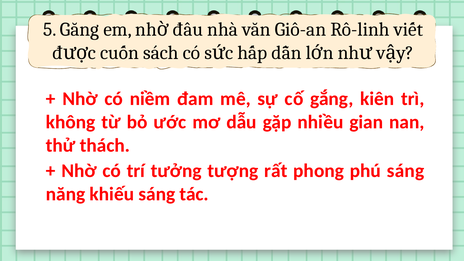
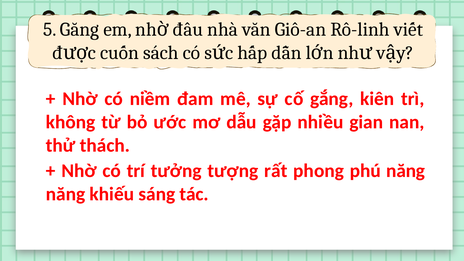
phú sáng: sáng -> năng (406, 171)
